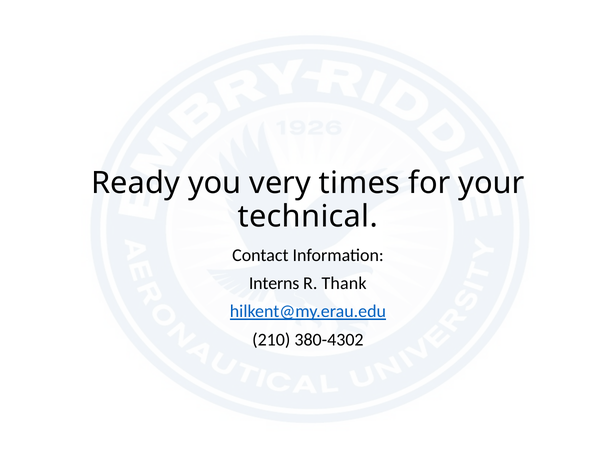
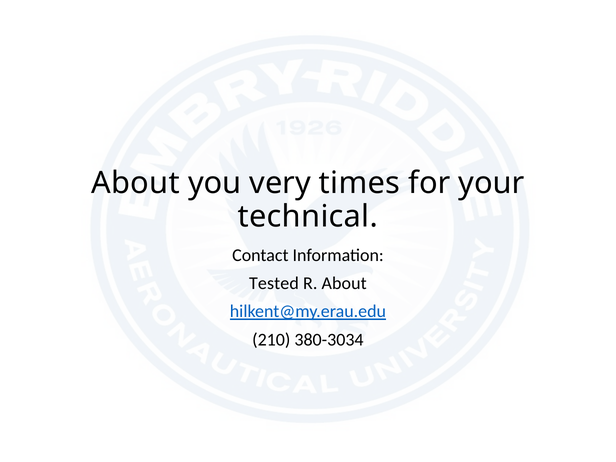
Ready: Ready -> About (136, 183)
Interns: Interns -> Tested (274, 283)
R Thank: Thank -> About (344, 283)
380-4302: 380-4302 -> 380-3034 (329, 340)
